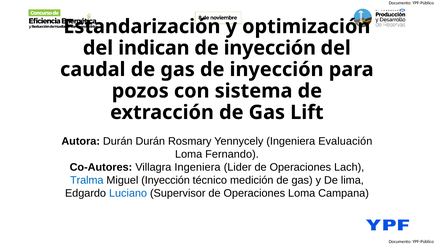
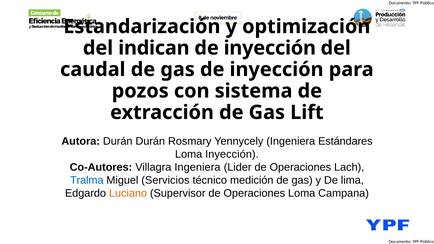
Evaluación: Evaluación -> Estándares (345, 141)
Loma Fernando: Fernando -> Inyección (232, 154)
Miguel Inyección: Inyección -> Servicios (165, 180)
Luciano colour: blue -> orange (128, 193)
